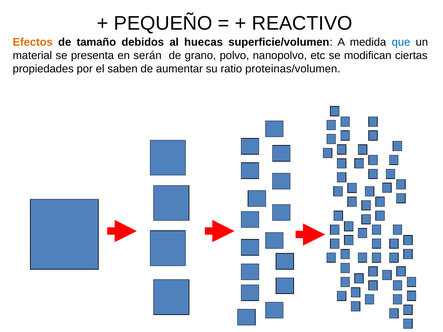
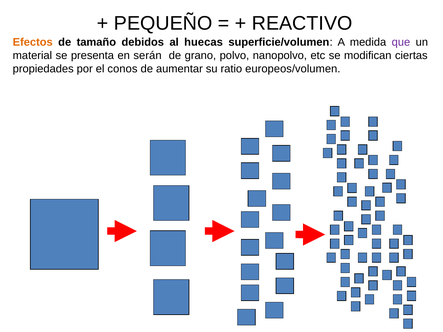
que colour: blue -> purple (401, 42)
saben: saben -> conos (122, 69)
proteinas/volumen: proteinas/volumen -> europeos/volumen (293, 69)
